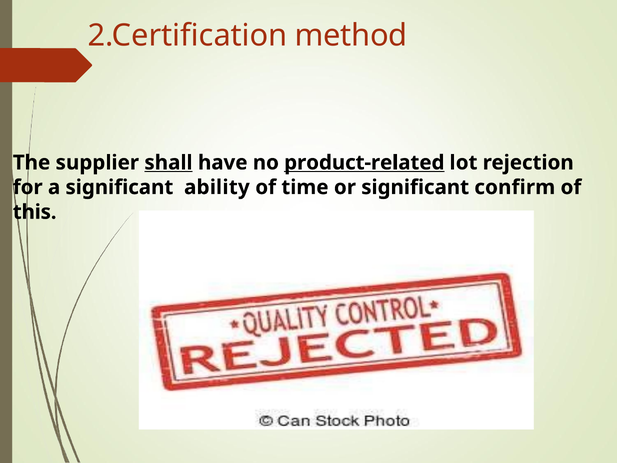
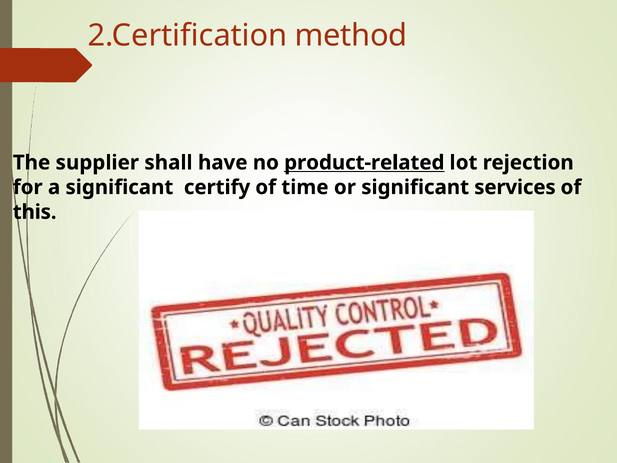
shall underline: present -> none (169, 163)
ability: ability -> certify (217, 187)
confirm: confirm -> services (515, 187)
